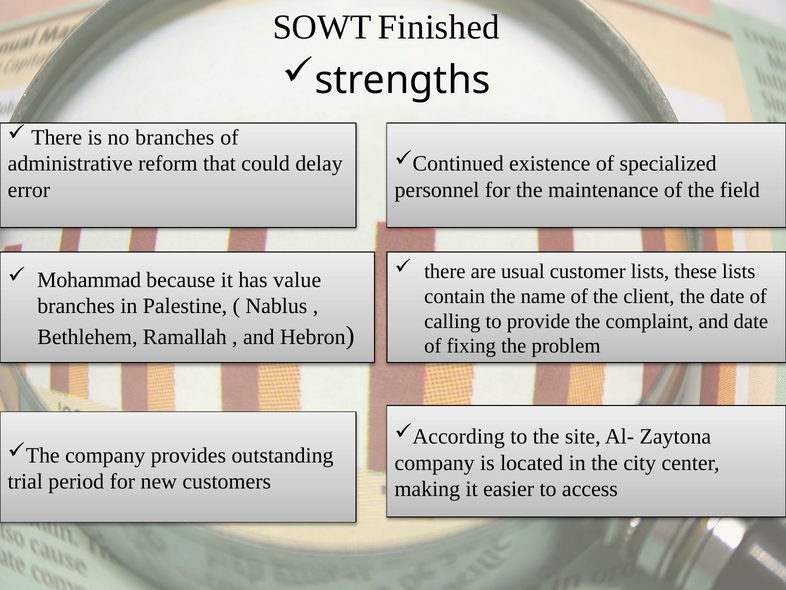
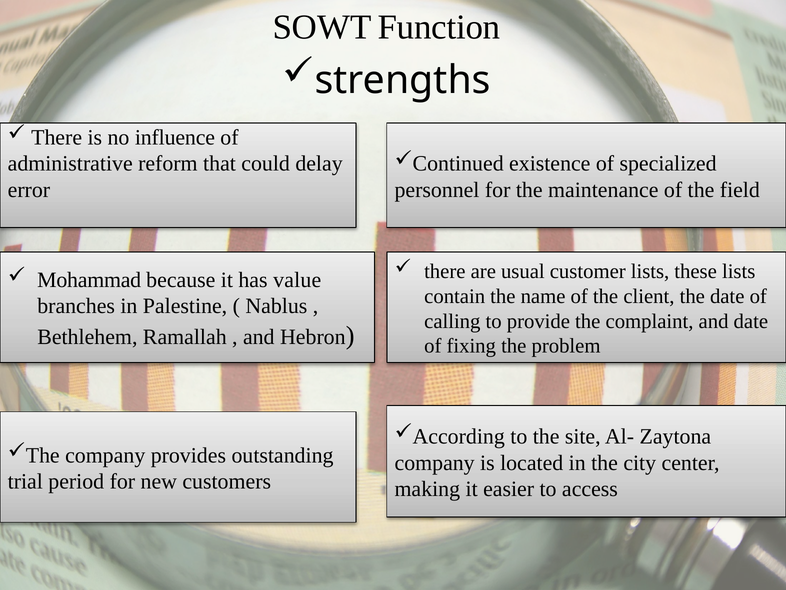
Finished: Finished -> Function (439, 27)
no branches: branches -> influence (175, 137)
